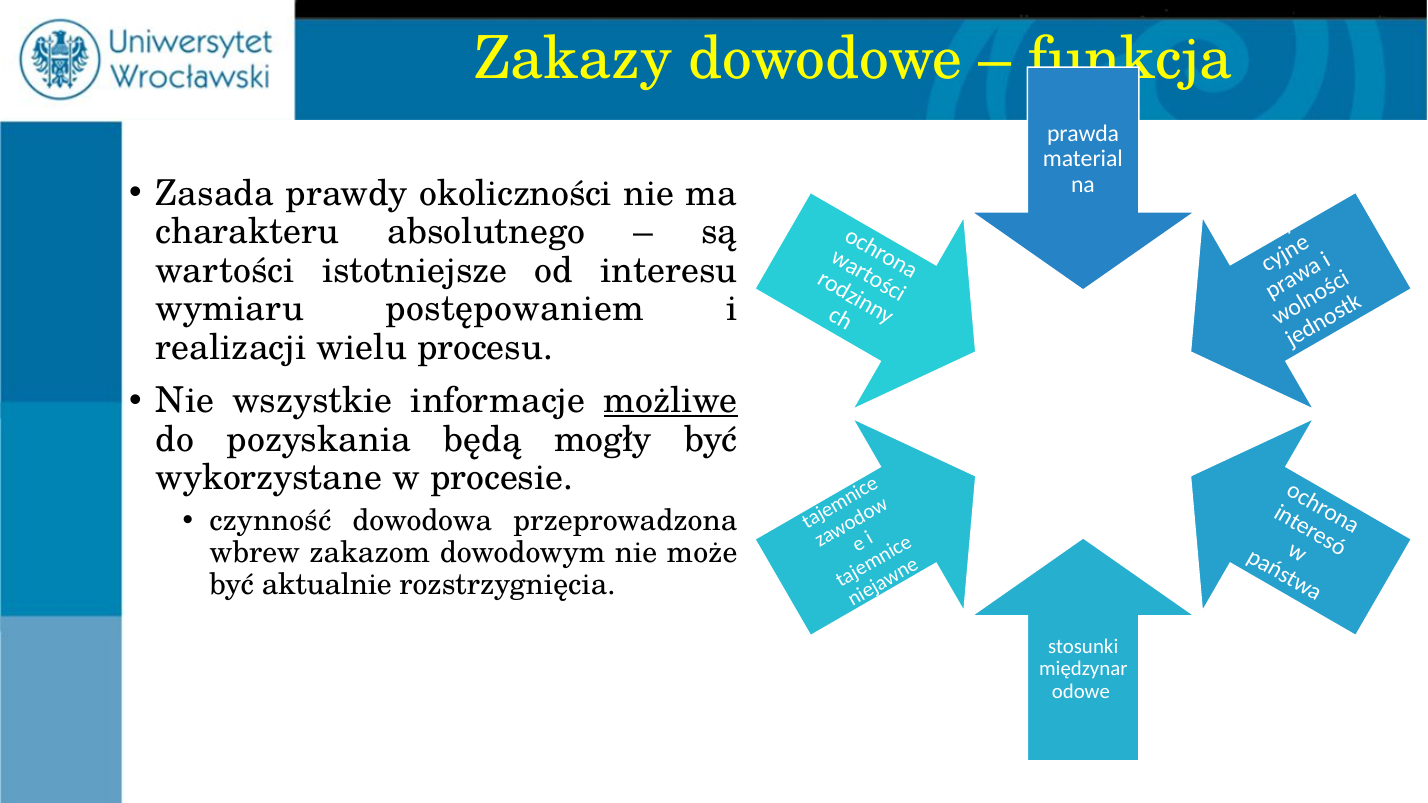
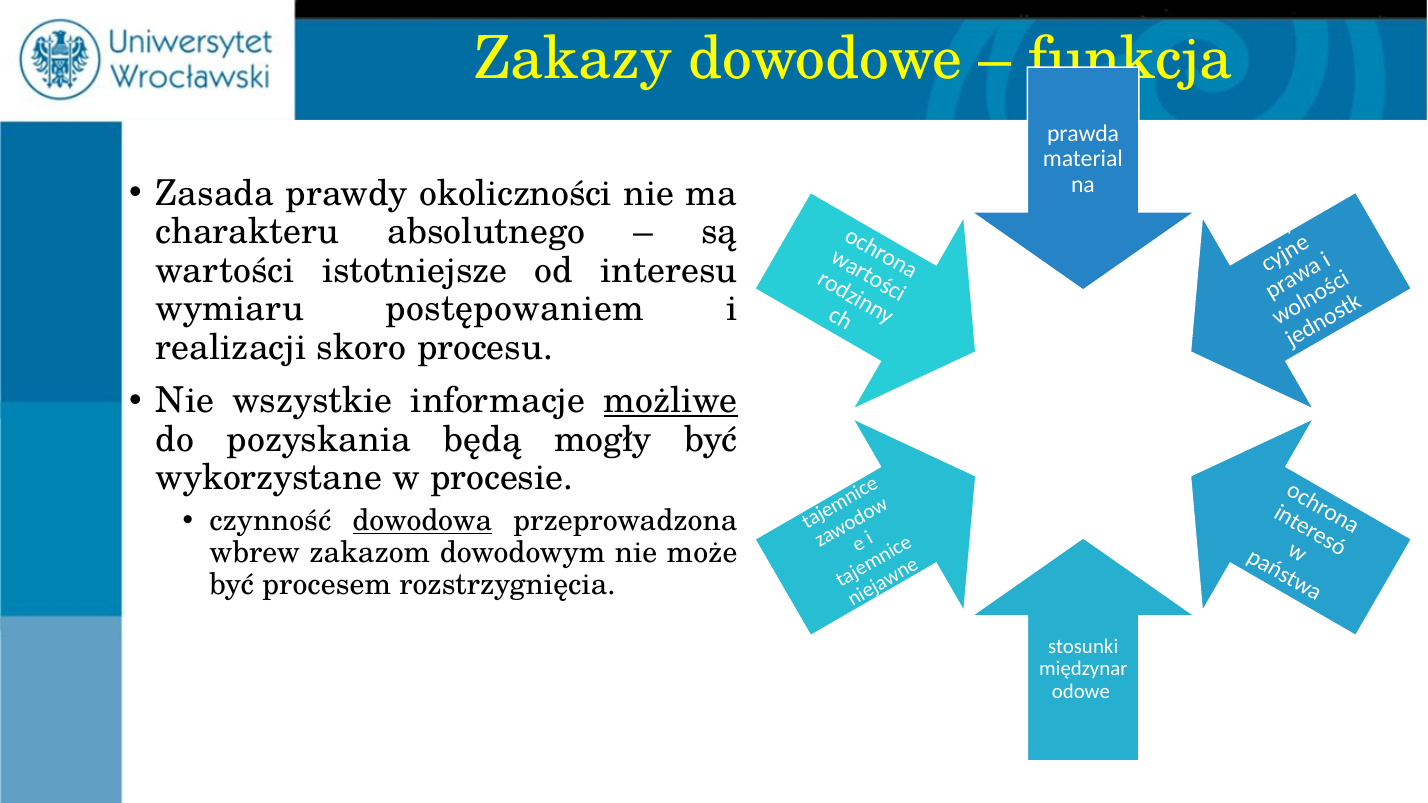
wielu: wielu -> skoro (362, 347)
dowodowa underline: none -> present (422, 521)
aktualnie: aktualnie -> procesem (327, 585)
